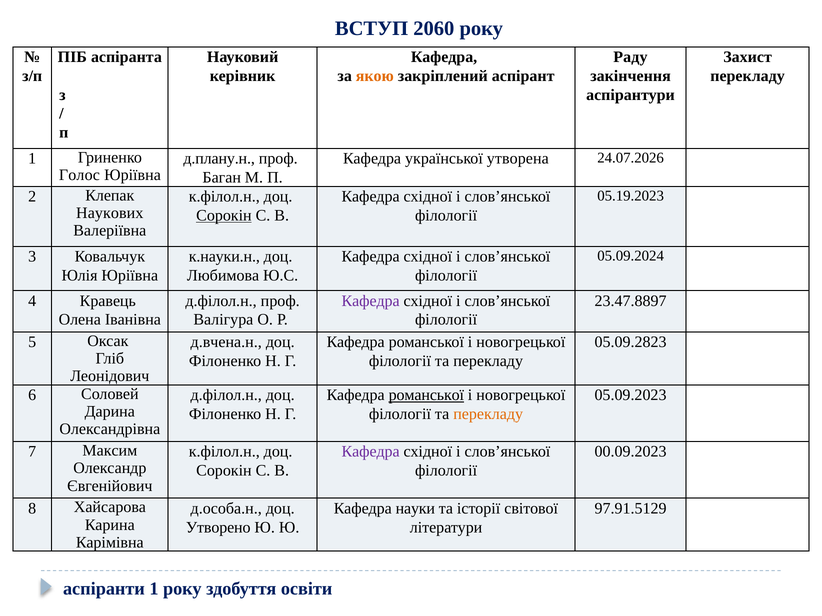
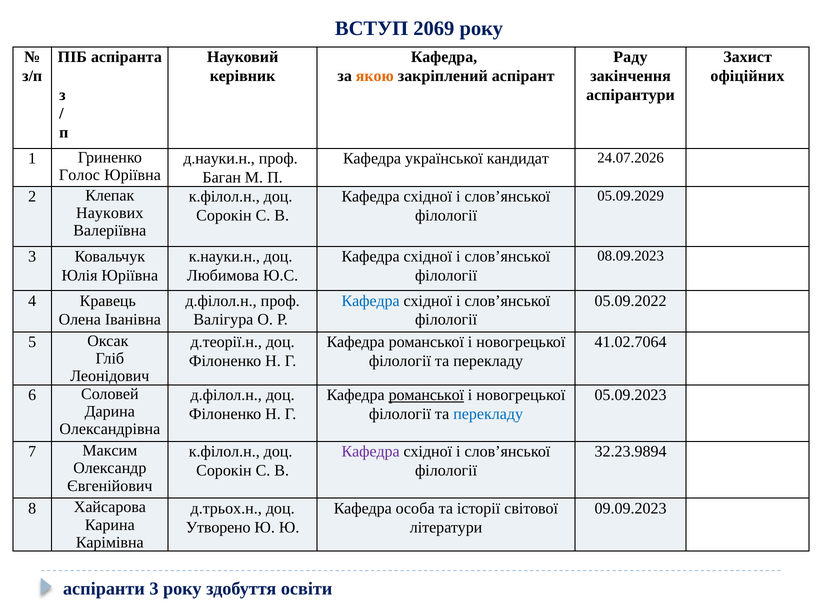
2060: 2060 -> 2069 (434, 28)
перекладу: перекладу -> офіційних (747, 76)
д.плану.н: д.плану.н -> д.науки.н (219, 159)
утворена: утворена -> кандидат (518, 159)
05.19.2023: 05.19.2023 -> 05.09.2029 (631, 196)
Сорокін underline: present -> none (224, 216)
05.09.2024: 05.09.2024 -> 08.09.2023 (631, 256)
Кафедра colour: purple -> blue (371, 301)
23.47.8897: 23.47.8897 -> 05.09.2022 (631, 301)
д.вчена.н: д.вчена.н -> д.теорії.н (226, 342)
05.09.2823: 05.09.2823 -> 41.02.7064 (631, 342)
перекладу colour: orange -> blue (488, 414)
00.09.2023: 00.09.2023 -> 32.23.9894 (631, 452)
д.особа.н: д.особа.н -> д.трьох.н (226, 509)
науки: науки -> особа (415, 509)
97.91.5129: 97.91.5129 -> 09.09.2023 (631, 509)
аспіранти 1: 1 -> 3 (154, 589)
